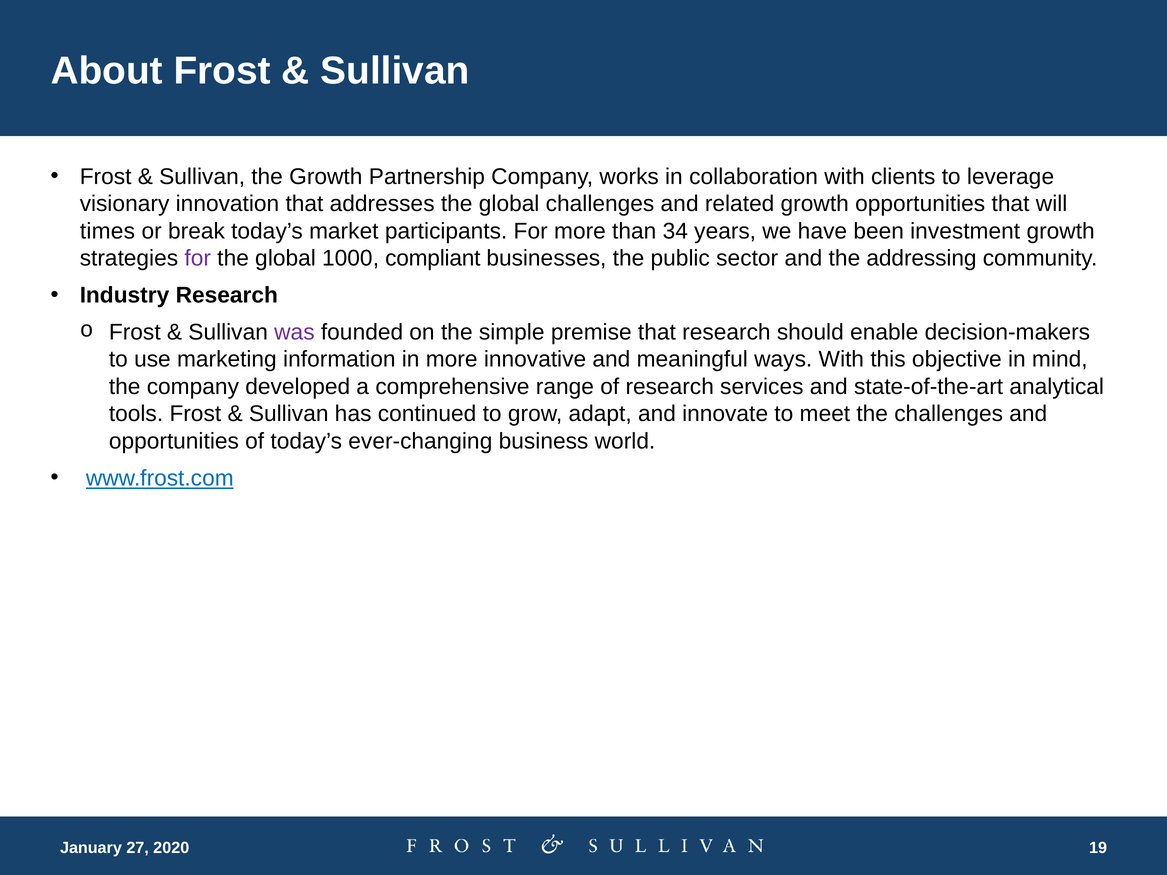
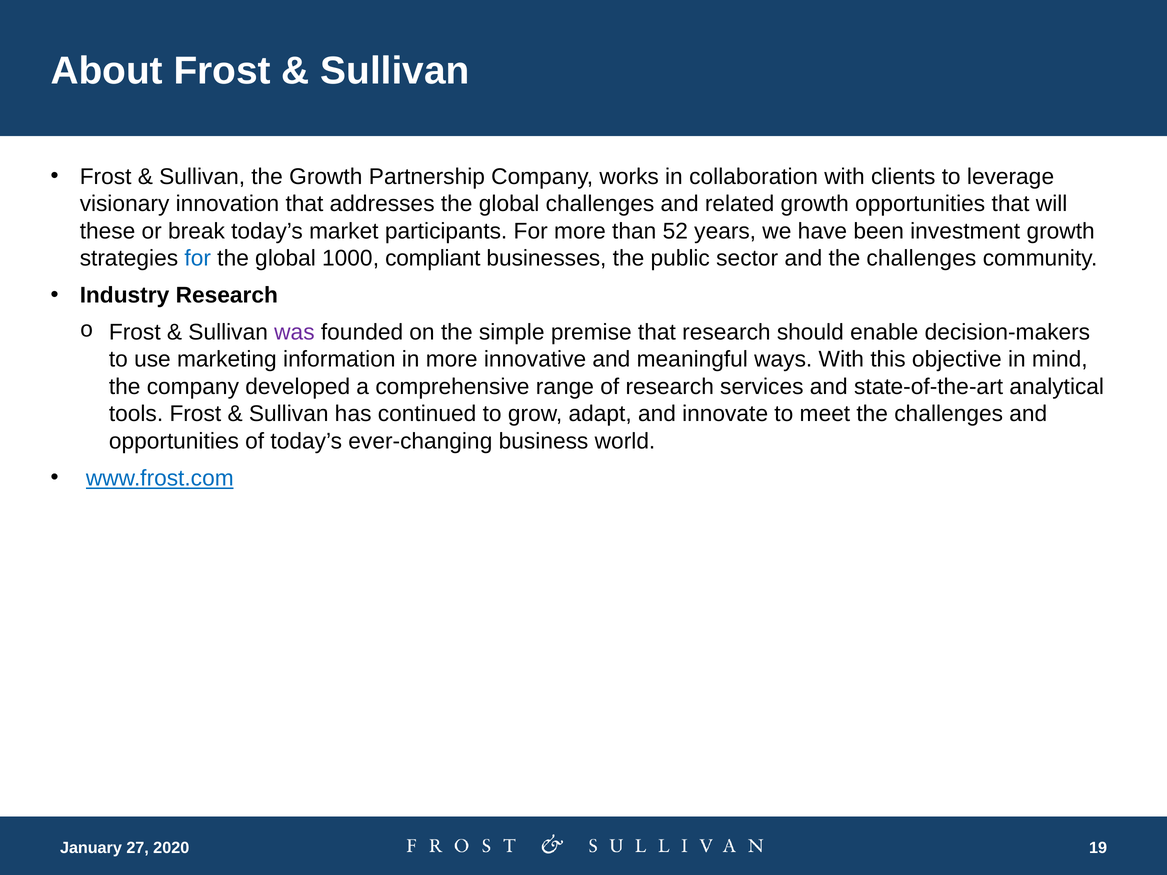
times: times -> these (108, 231)
34: 34 -> 52 (675, 231)
for colour: purple -> blue (198, 258)
and the addressing: addressing -> challenges (921, 258)
